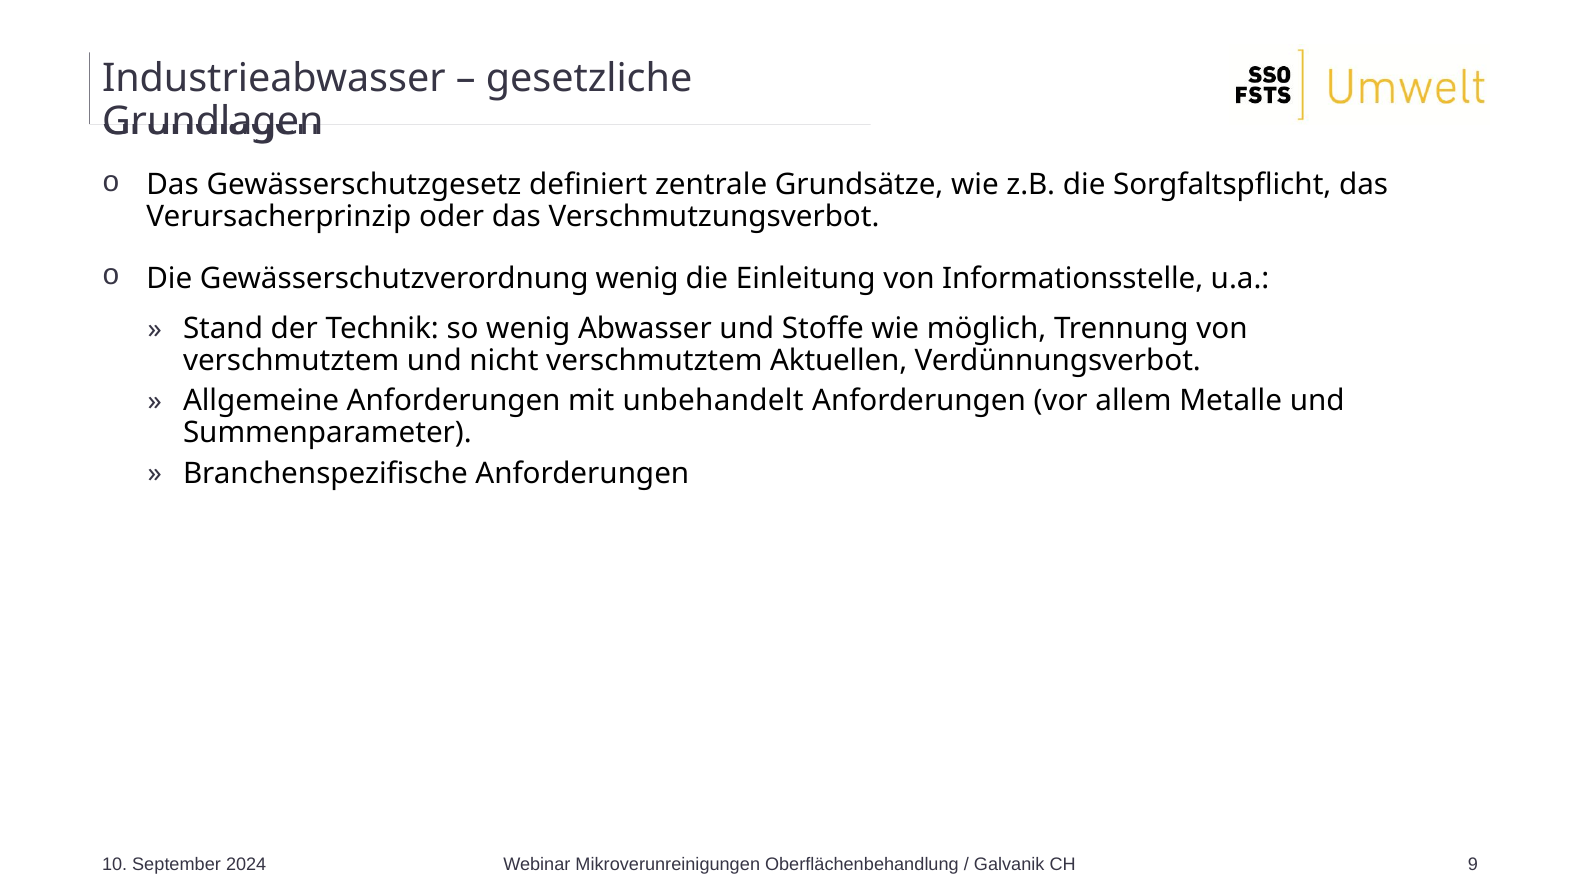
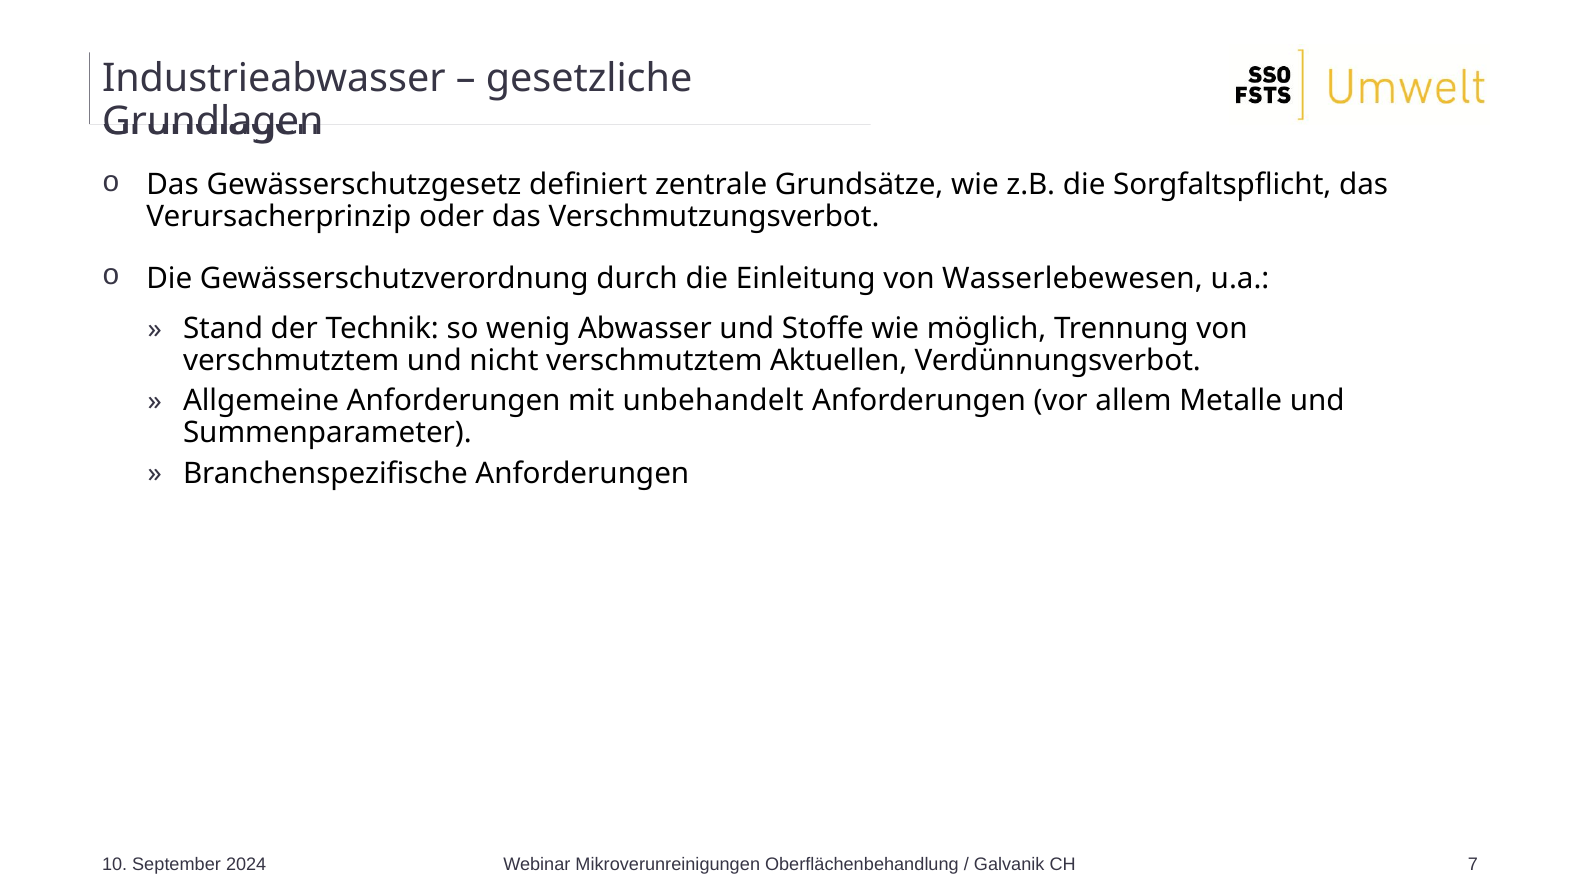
Gewässerschutzverordnung wenig: wenig -> durch (637, 279)
Informationsstelle: Informationsstelle -> Wasserlebewesen (1073, 279)
9: 9 -> 7 (1473, 864)
